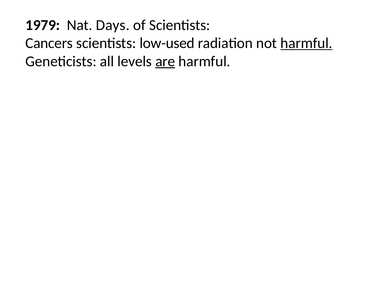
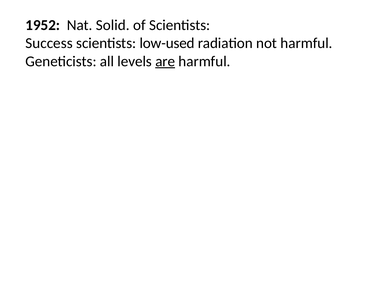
1979: 1979 -> 1952 (43, 25)
Days: Days -> Solid (113, 25)
Cancers: Cancers -> Success (49, 43)
harmful underline: present -> none (306, 43)
